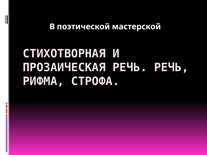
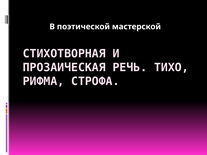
РЕЧЬ РЕЧЬ: РЕЧЬ -> ТИХО (171, 68)
